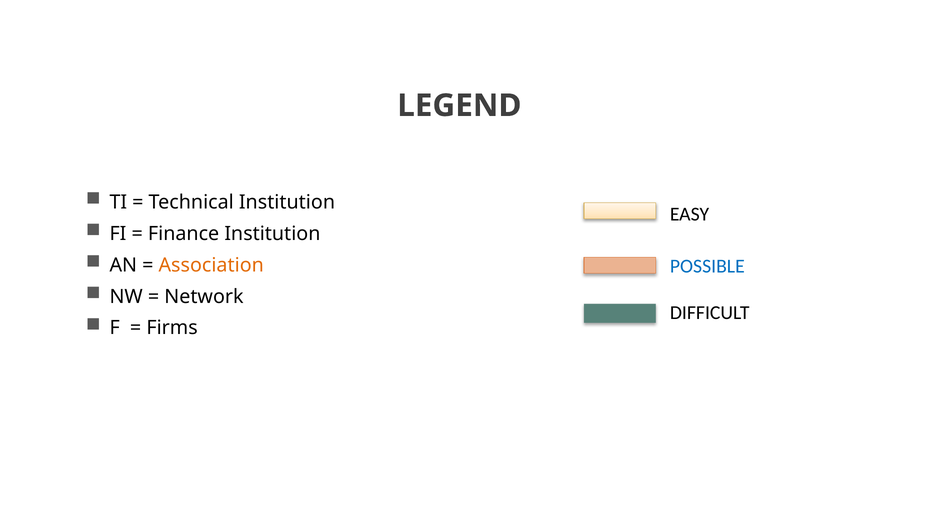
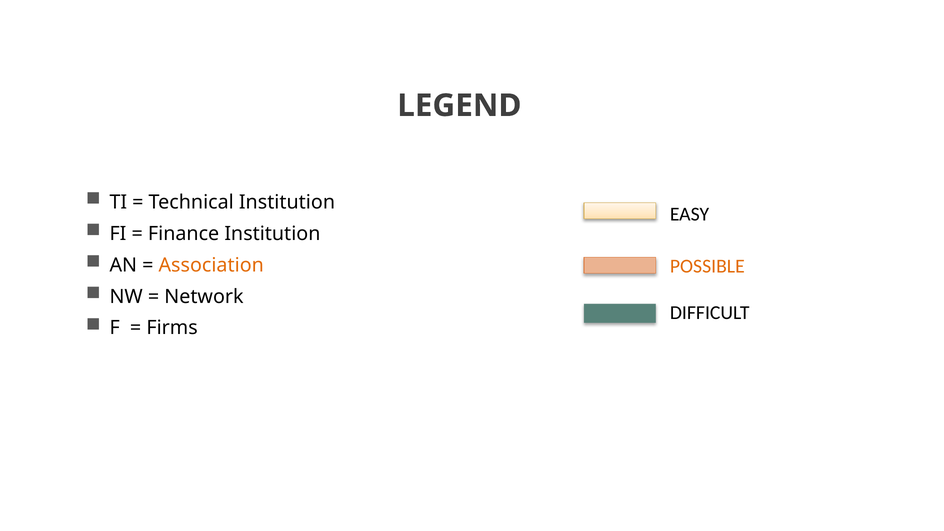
POSSIBLE colour: blue -> orange (707, 266)
